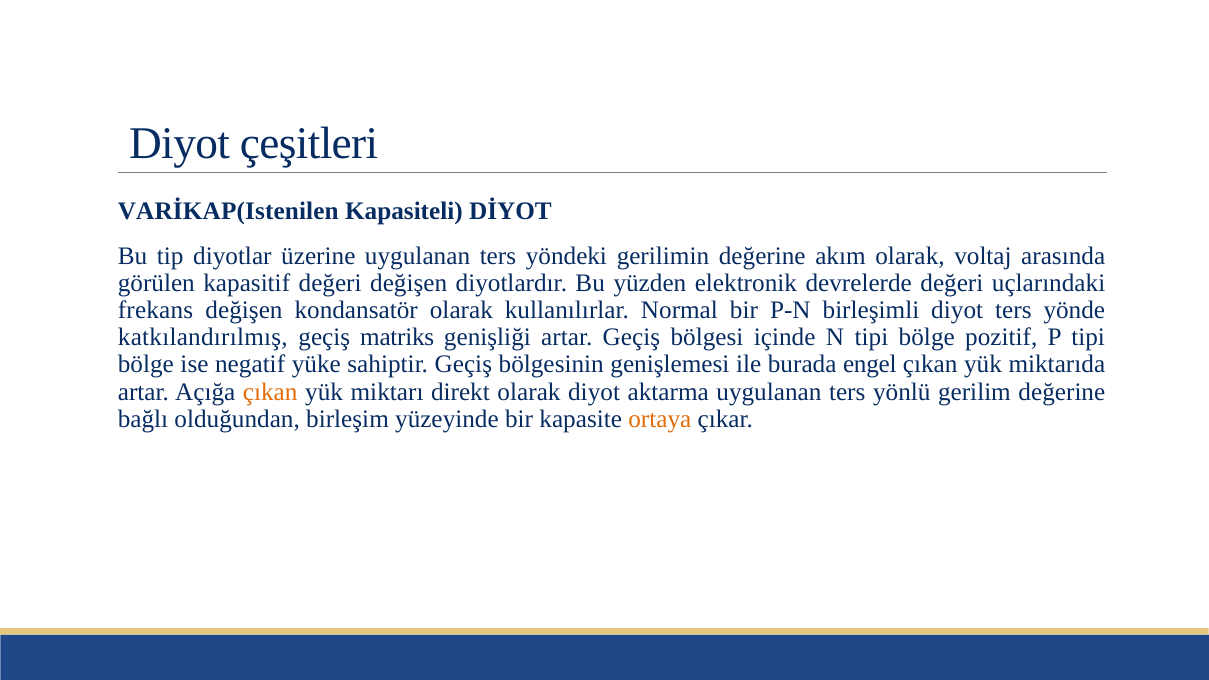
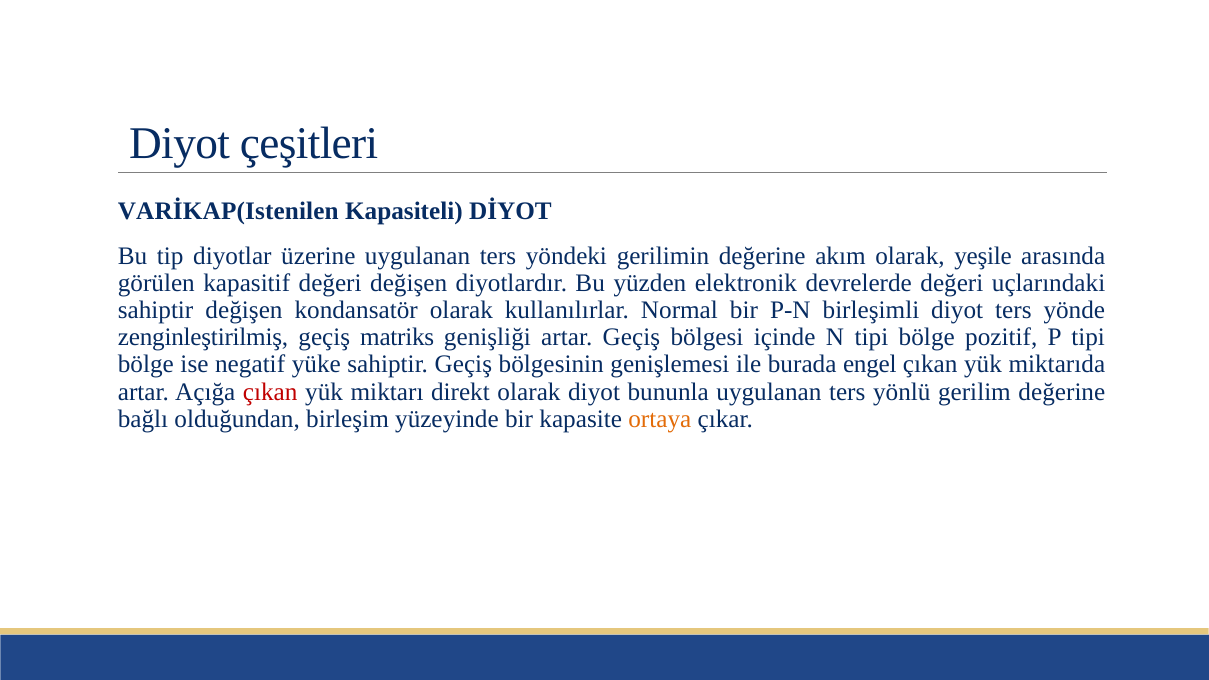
voltaj: voltaj -> yeşile (983, 256)
frekans: frekans -> sahiptir (156, 310)
katkılandırılmış: katkılandırılmış -> zenginleştirilmiş (203, 337)
çıkan colour: orange -> red (270, 392)
aktarma: aktarma -> bununla (668, 392)
